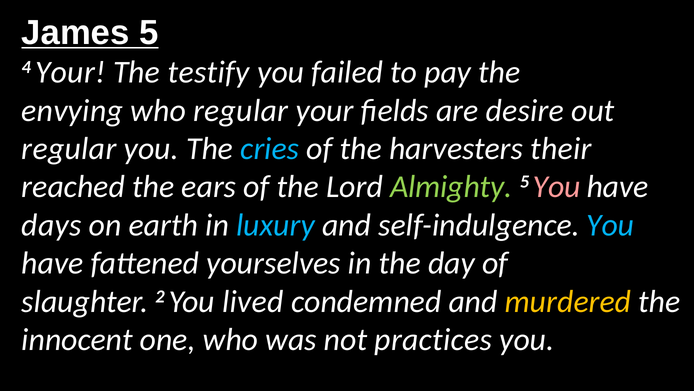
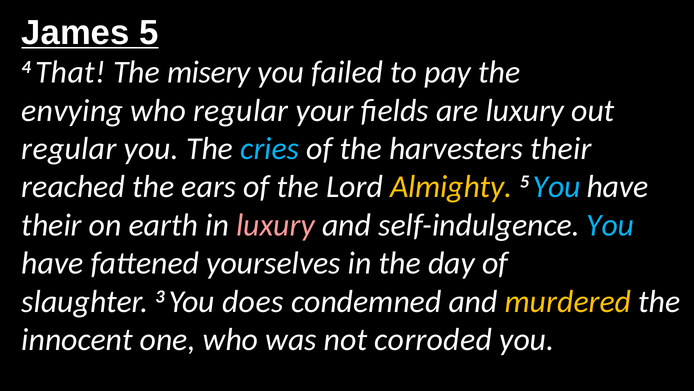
4 Your: Your -> That (70, 72)
testify: testify -> misery (209, 72)
are desire: desire -> luxury (525, 110)
Almighty colour: light green -> yellow (451, 187)
You colour: pink -> light blue (557, 187)
days: days -> their (52, 225)
luxury colour: light blue -> pink (275, 225)
2: 2 -> 3 (160, 296)
lived: lived -> does (253, 301)
practices: practices -> corroded (433, 339)
